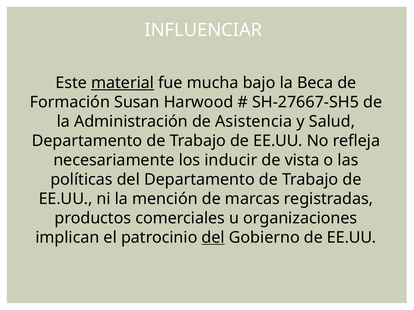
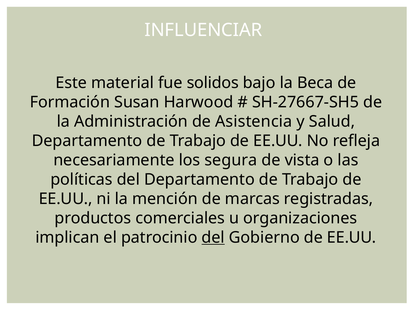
material underline: present -> none (123, 83)
mucha: mucha -> solidos (213, 83)
inducir: inducir -> segura (231, 160)
